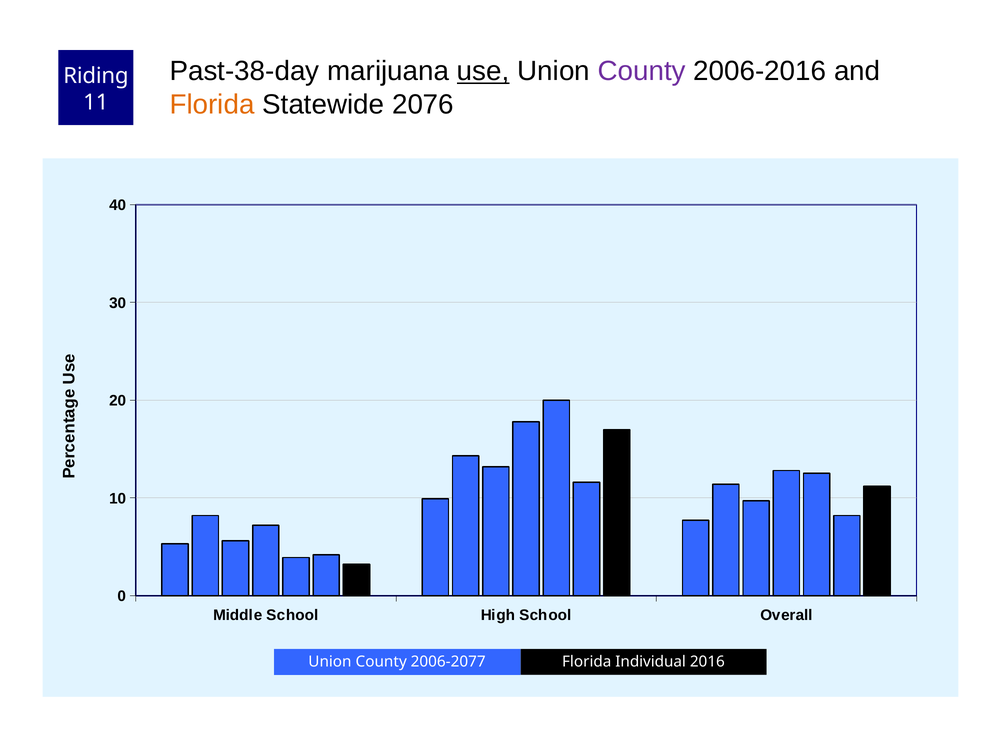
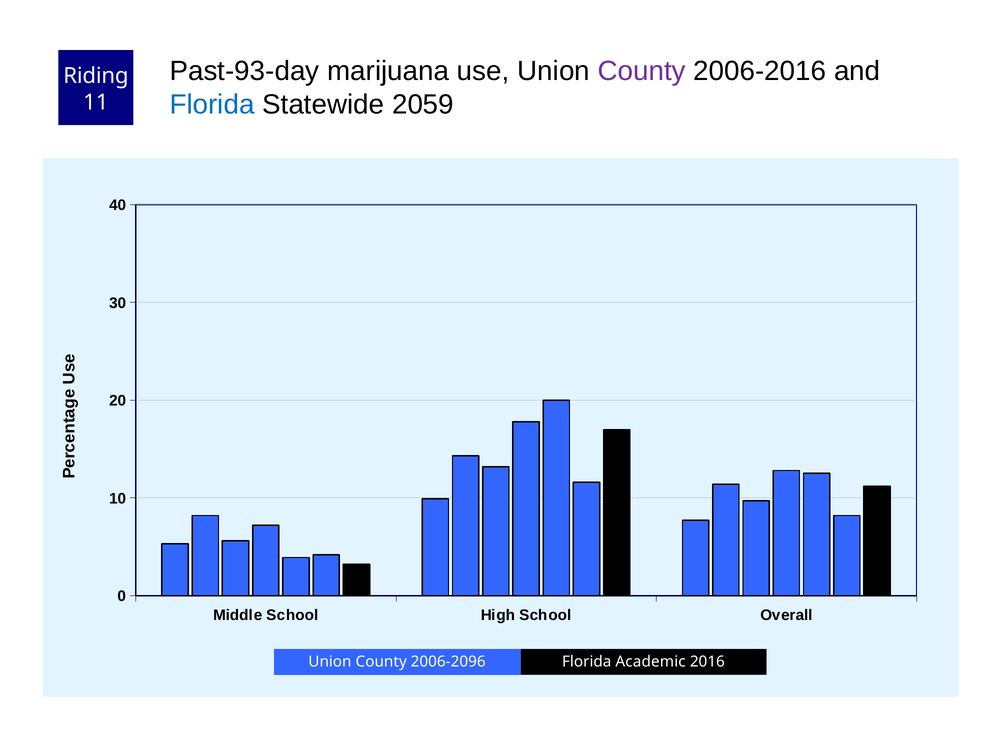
Past-38-day: Past-38-day -> Past-93-day (244, 71)
use underline: present -> none (483, 71)
Florida colour: orange -> blue (212, 104)
2076: 2076 -> 2059 (423, 104)
2006-2077: 2006-2077 -> 2006-2096 (448, 662)
Individual: Individual -> Academic (651, 662)
